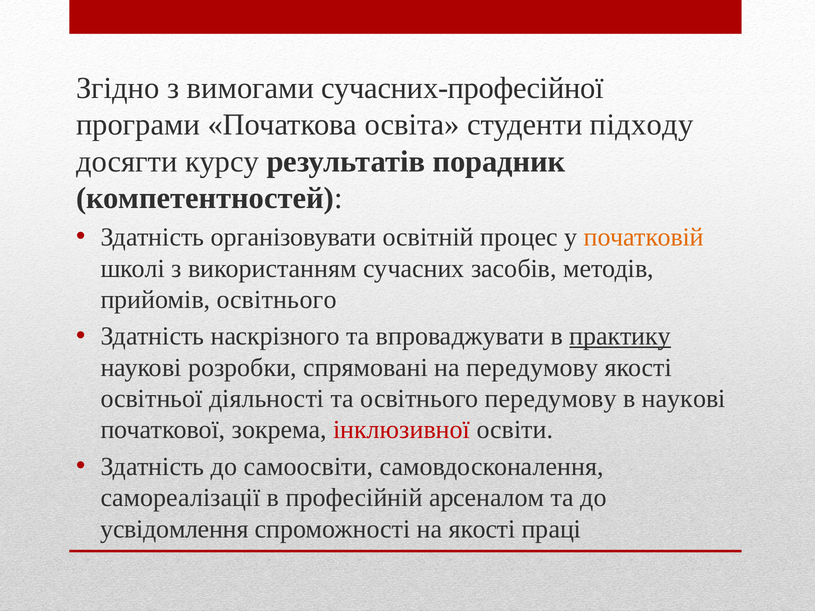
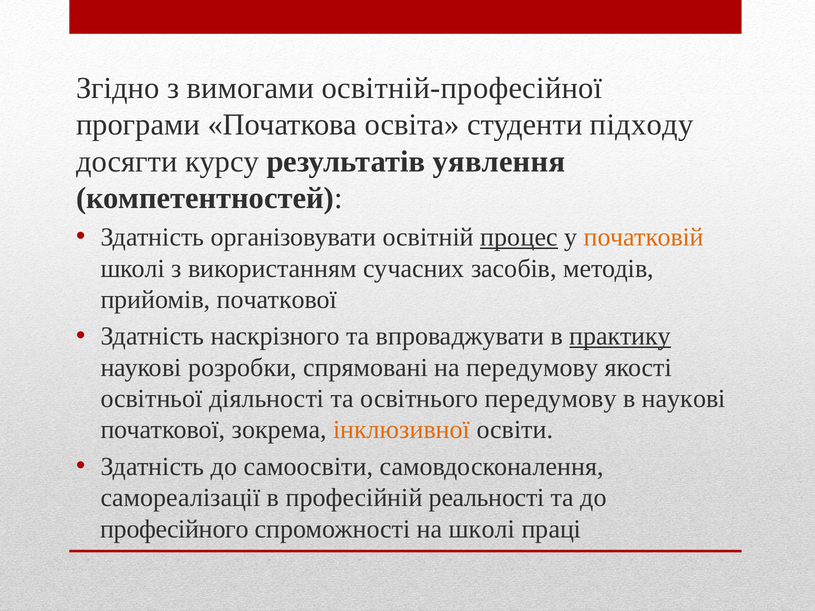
сучасних-професійної: сучасних-професійної -> освітній-професійної (462, 88)
порадник: порадник -> уявлення (499, 162)
процес underline: none -> present (519, 237)
прийомів освітнього: освітнього -> початкової (277, 300)
інклюзивної colour: red -> orange (402, 430)
арсеналом: арсеналом -> реальності (487, 498)
усвідомлення: усвідомлення -> професійного (174, 529)
на якості: якості -> школі (482, 529)
